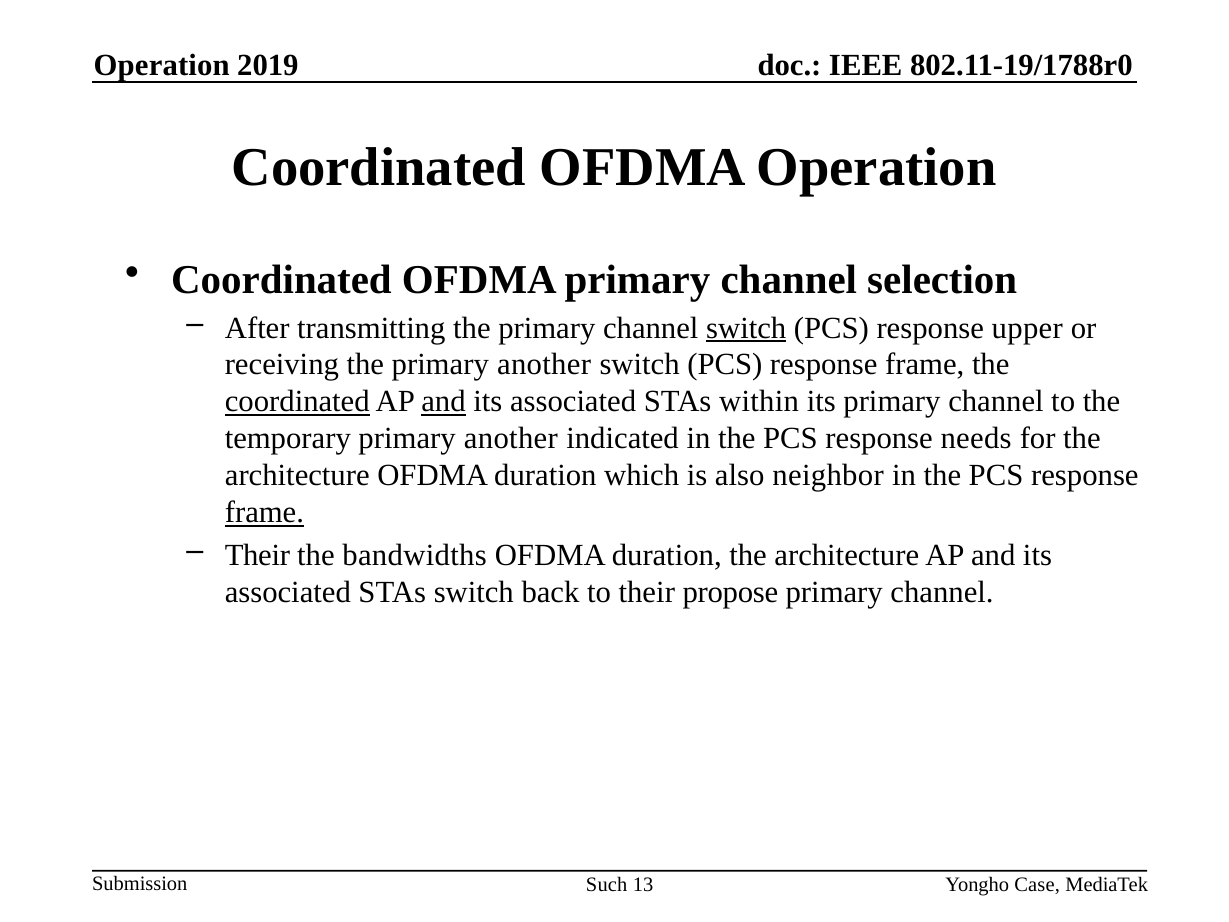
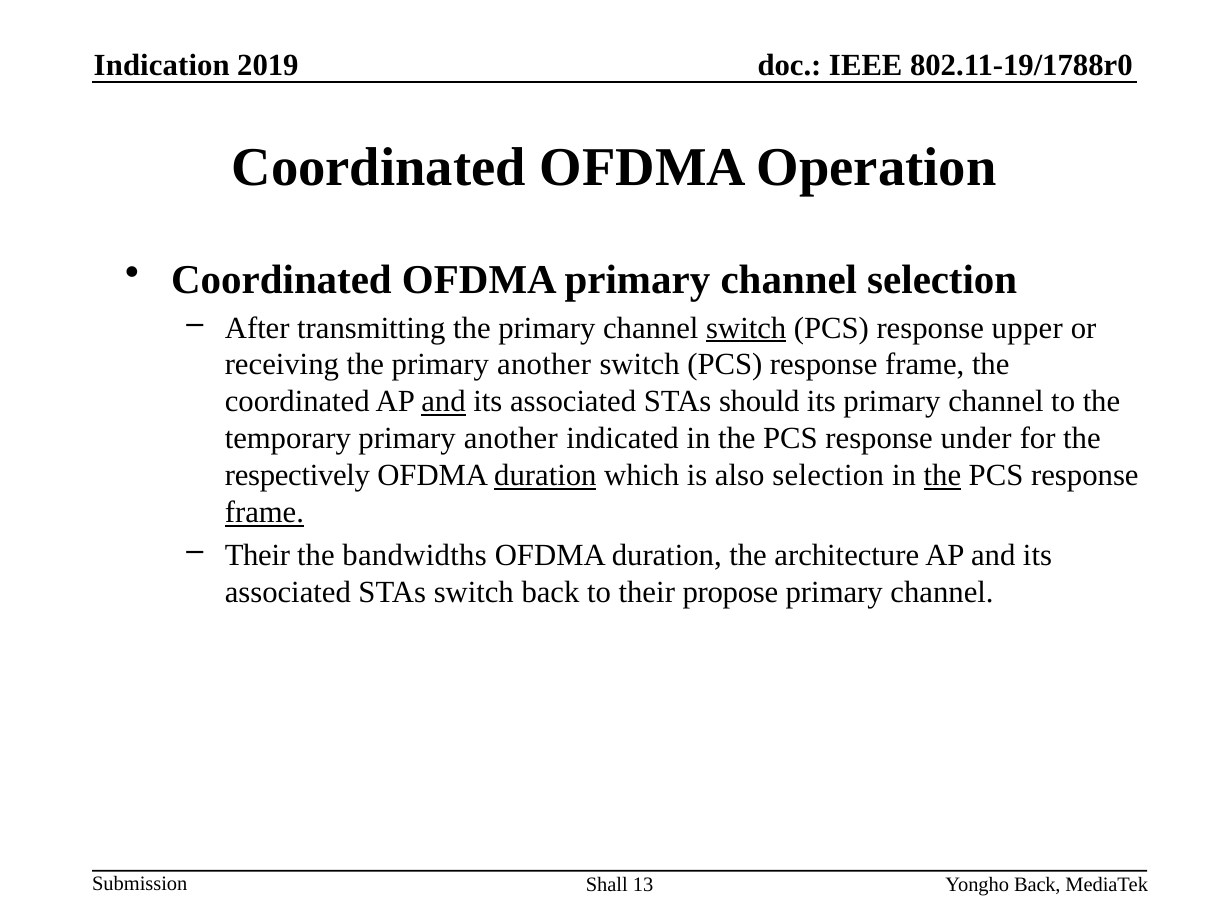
Operation: Operation -> Indication (162, 66)
coordinated underline: present -> none (297, 402)
within: within -> should (759, 402)
needs: needs -> under (976, 438)
architecture: architecture -> respectively (297, 475)
duration underline: none -> present (545, 475)
also neighbor: neighbor -> selection (828, 475)
the underline: none -> present (942, 475)
Yongho Case: Case -> Back (1037, 884)
Such: Such -> Shall (607, 884)
